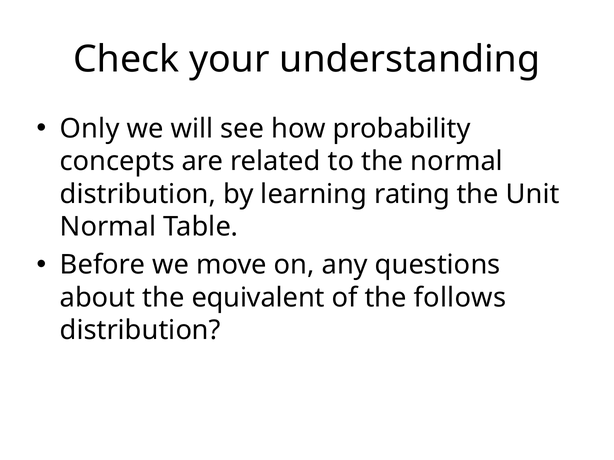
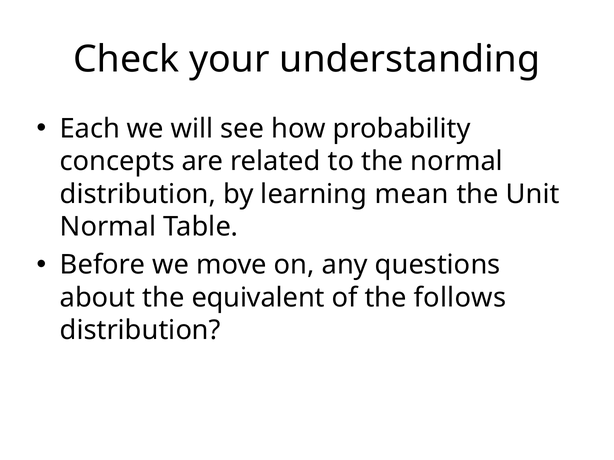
Only: Only -> Each (90, 129)
rating: rating -> mean (412, 194)
